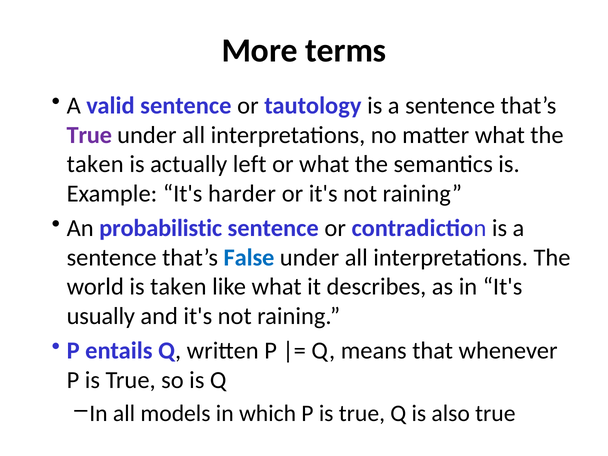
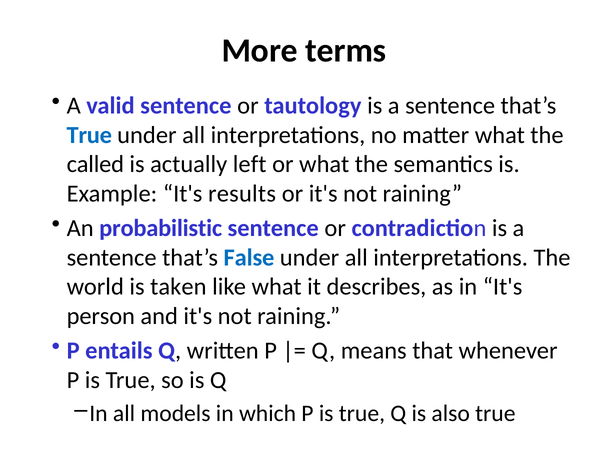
True colour: purple -> blue (89, 135)
taken: taken -> called (95, 164)
harder: harder -> results (242, 194)
usually: usually -> person (101, 316)
